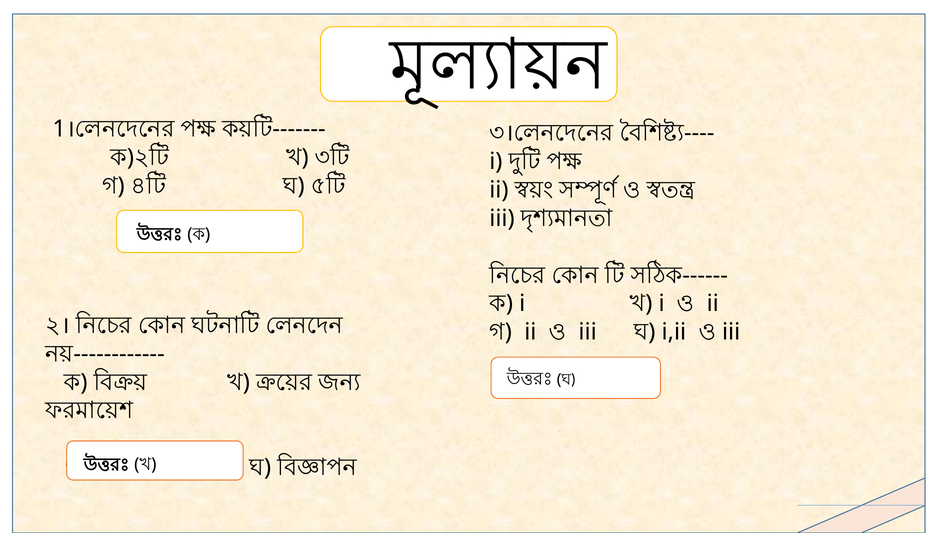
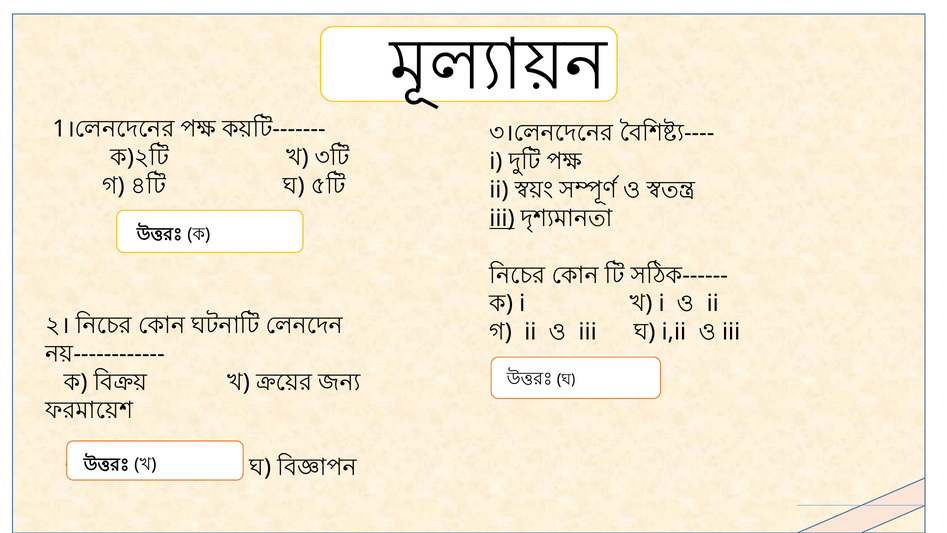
iii underline: none -> present (502, 218)
